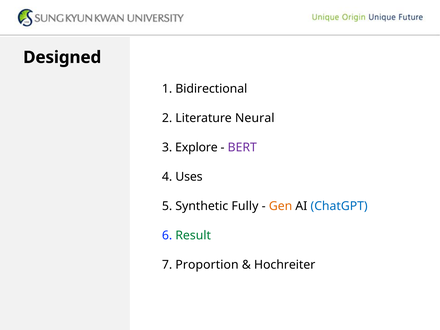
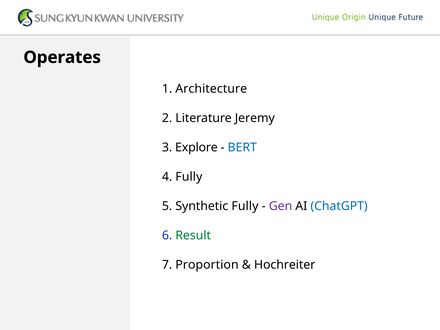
Designed: Designed -> Operates (62, 57)
Bidirectional: Bidirectional -> Architecture (211, 89)
Neural: Neural -> Jeremy (255, 118)
BERT colour: purple -> blue (242, 147)
4 Uses: Uses -> Fully (189, 177)
Gen colour: orange -> purple (281, 206)
